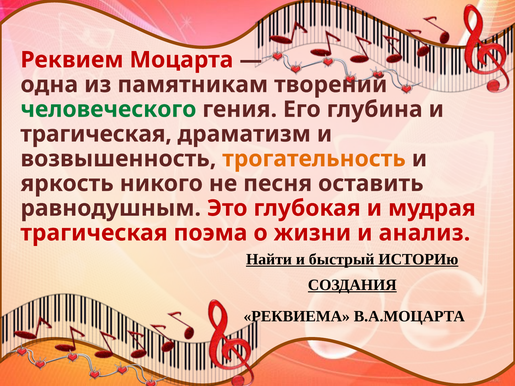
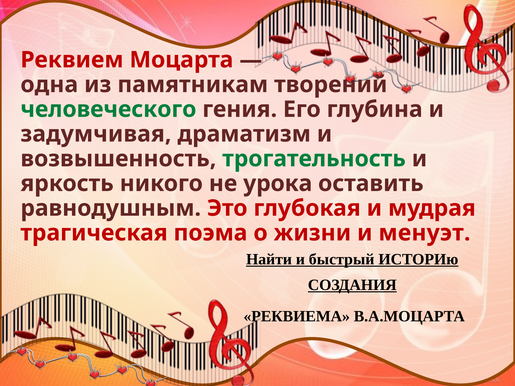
трагическая: трагическая -> задумчивая (96, 134)
трогательность colour: orange -> green (314, 159)
песня: песня -> урока (278, 184)
анализ: анализ -> менуэт (424, 233)
